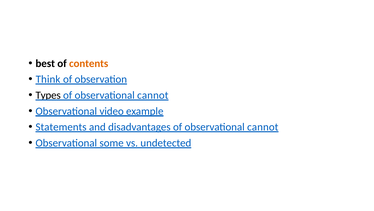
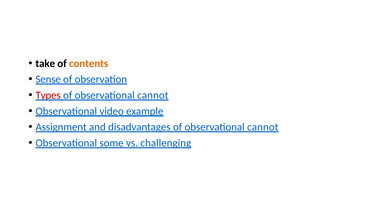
best: best -> take (45, 63)
Think: Think -> Sense (48, 79)
Types colour: black -> red (48, 95)
Statements: Statements -> Assignment (61, 127)
undetected: undetected -> challenging (166, 143)
